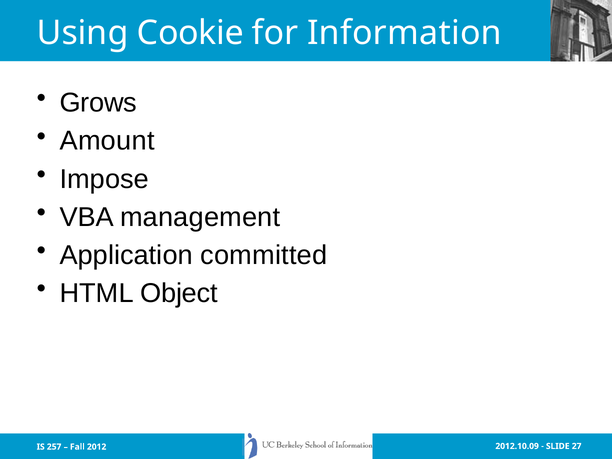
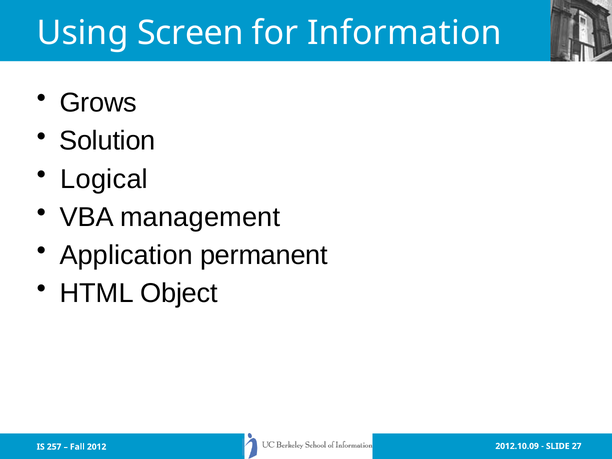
Cookie: Cookie -> Screen (190, 33)
Amount: Amount -> Solution (107, 141)
Impose: Impose -> Logical (104, 179)
committed: committed -> permanent (264, 255)
